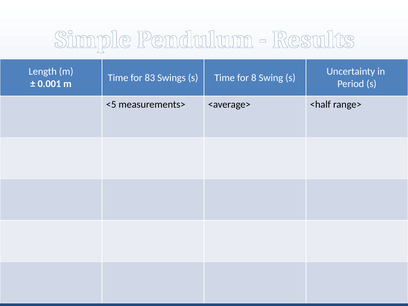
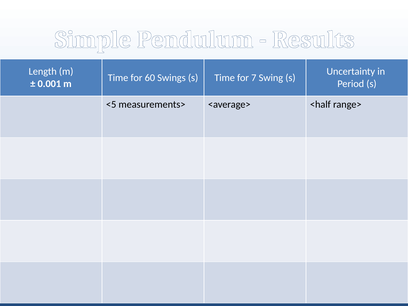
83: 83 -> 60 (150, 78)
8: 8 -> 7 (254, 78)
